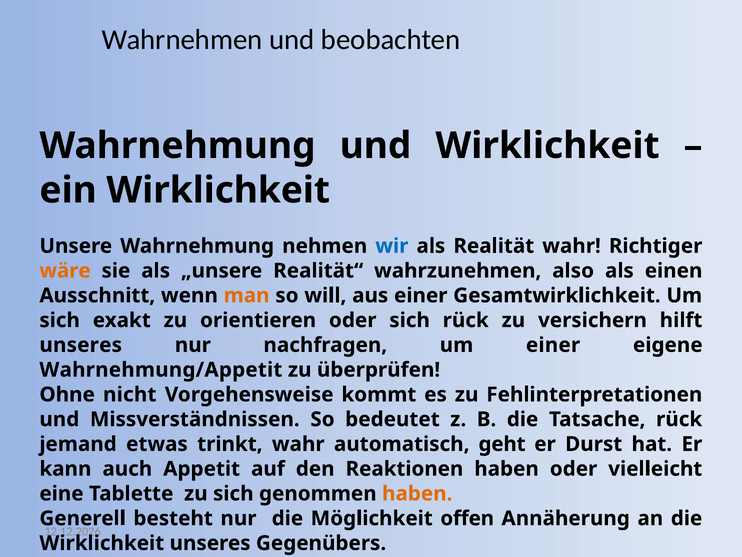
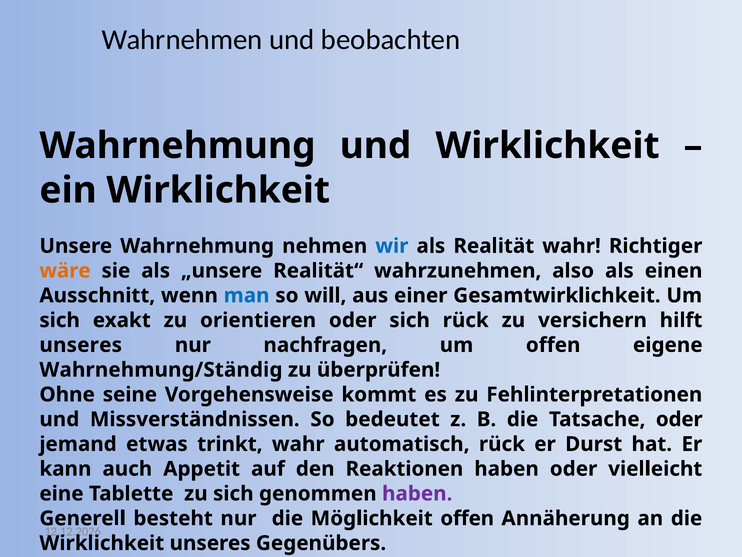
man colour: orange -> blue (247, 295)
um einer: einer -> offen (553, 345)
Wahrnehmung/Appetit: Wahrnehmung/Appetit -> Wahrnehmung/Ständig (161, 370)
nicht: nicht -> seine (130, 394)
Tatsache rück: rück -> oder (679, 419)
automatisch geht: geht -> rück (502, 444)
haben colour: orange -> purple (417, 493)
